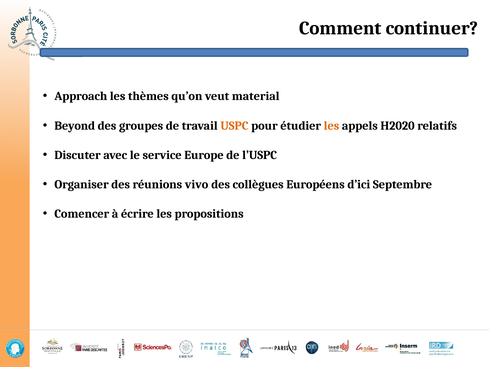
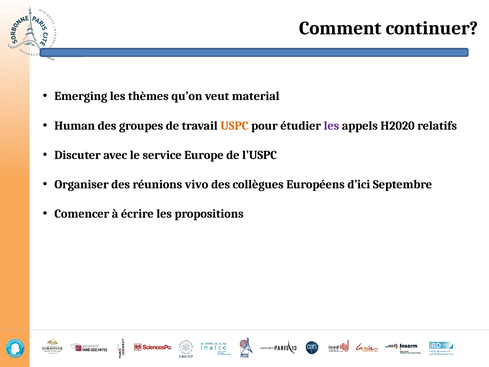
Approach: Approach -> Emerging (81, 96)
Beyond: Beyond -> Human (75, 126)
les colour: orange -> purple (331, 126)
